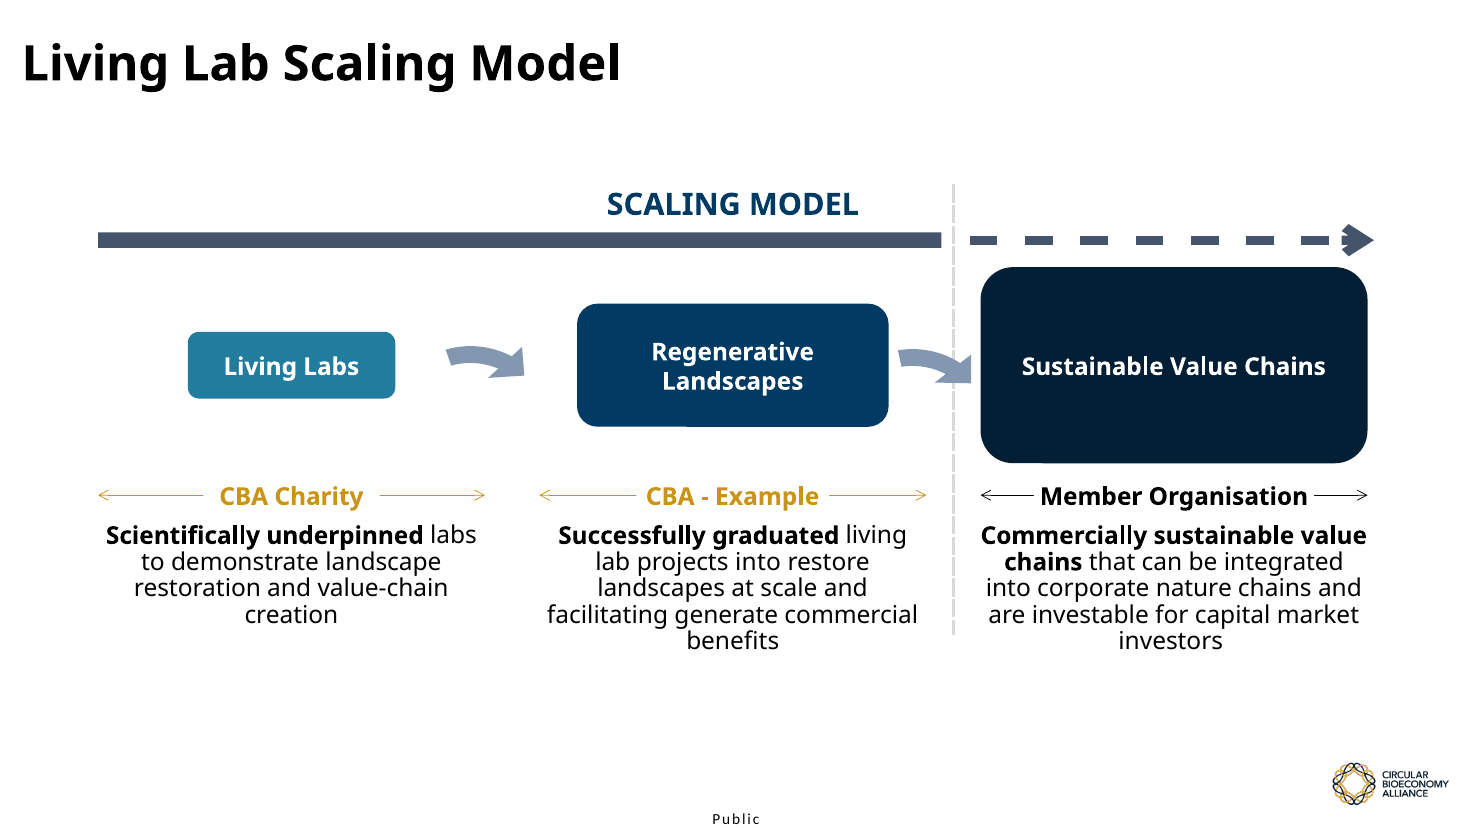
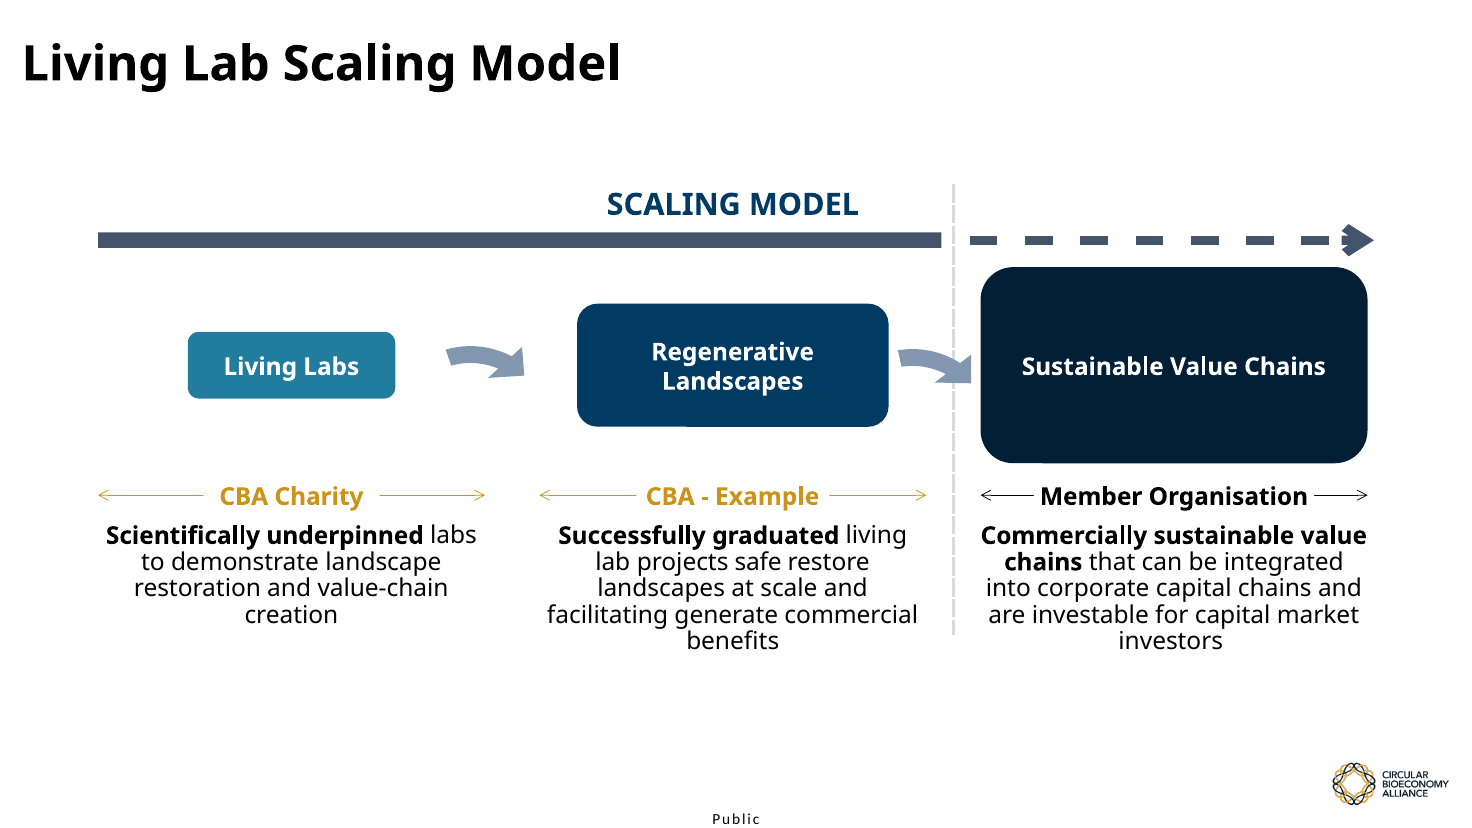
projects into: into -> safe (758, 562)
corporate nature: nature -> capital (1194, 589)
